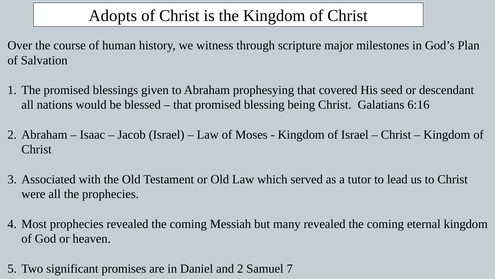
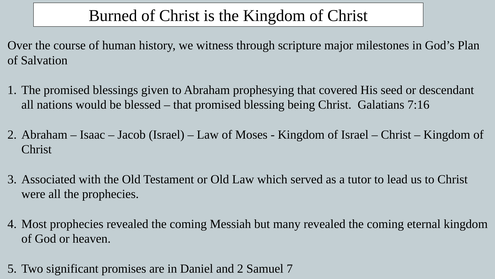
Adopts: Adopts -> Burned (113, 16)
6:16: 6:16 -> 7:16 (418, 105)
